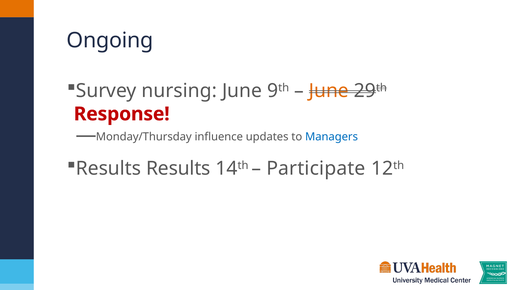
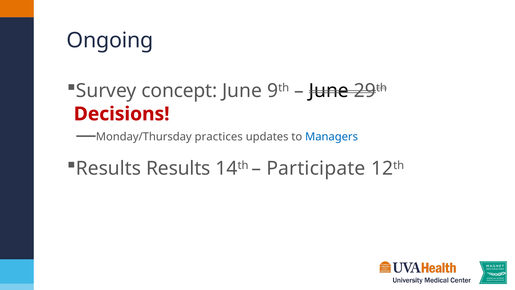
nursing: nursing -> concept (179, 91)
June colour: orange -> black (329, 91)
Response: Response -> Decisions (122, 114)
influence: influence -> practices (219, 137)
